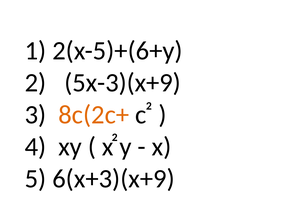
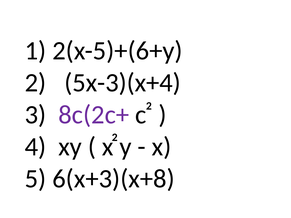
5x-3)(x+9: 5x-3)(x+9 -> 5x-3)(x+4 (123, 83)
8c(2c+ colour: orange -> purple (94, 115)
6(x+3)(x+9: 6(x+3)(x+9 -> 6(x+3)(x+8 (114, 179)
